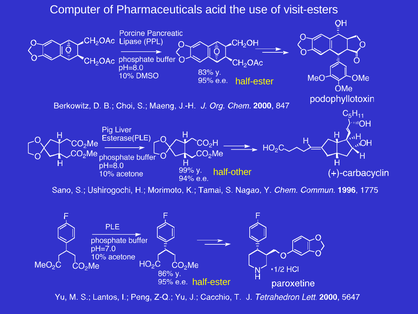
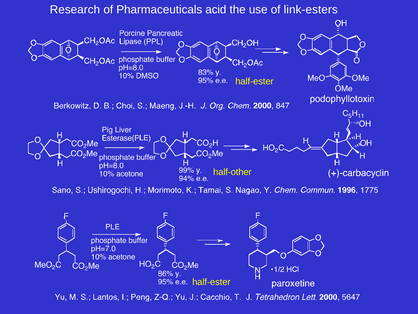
Computer: Computer -> Research (75, 10)
visit-esters: visit-esters -> link-esters (311, 10)
